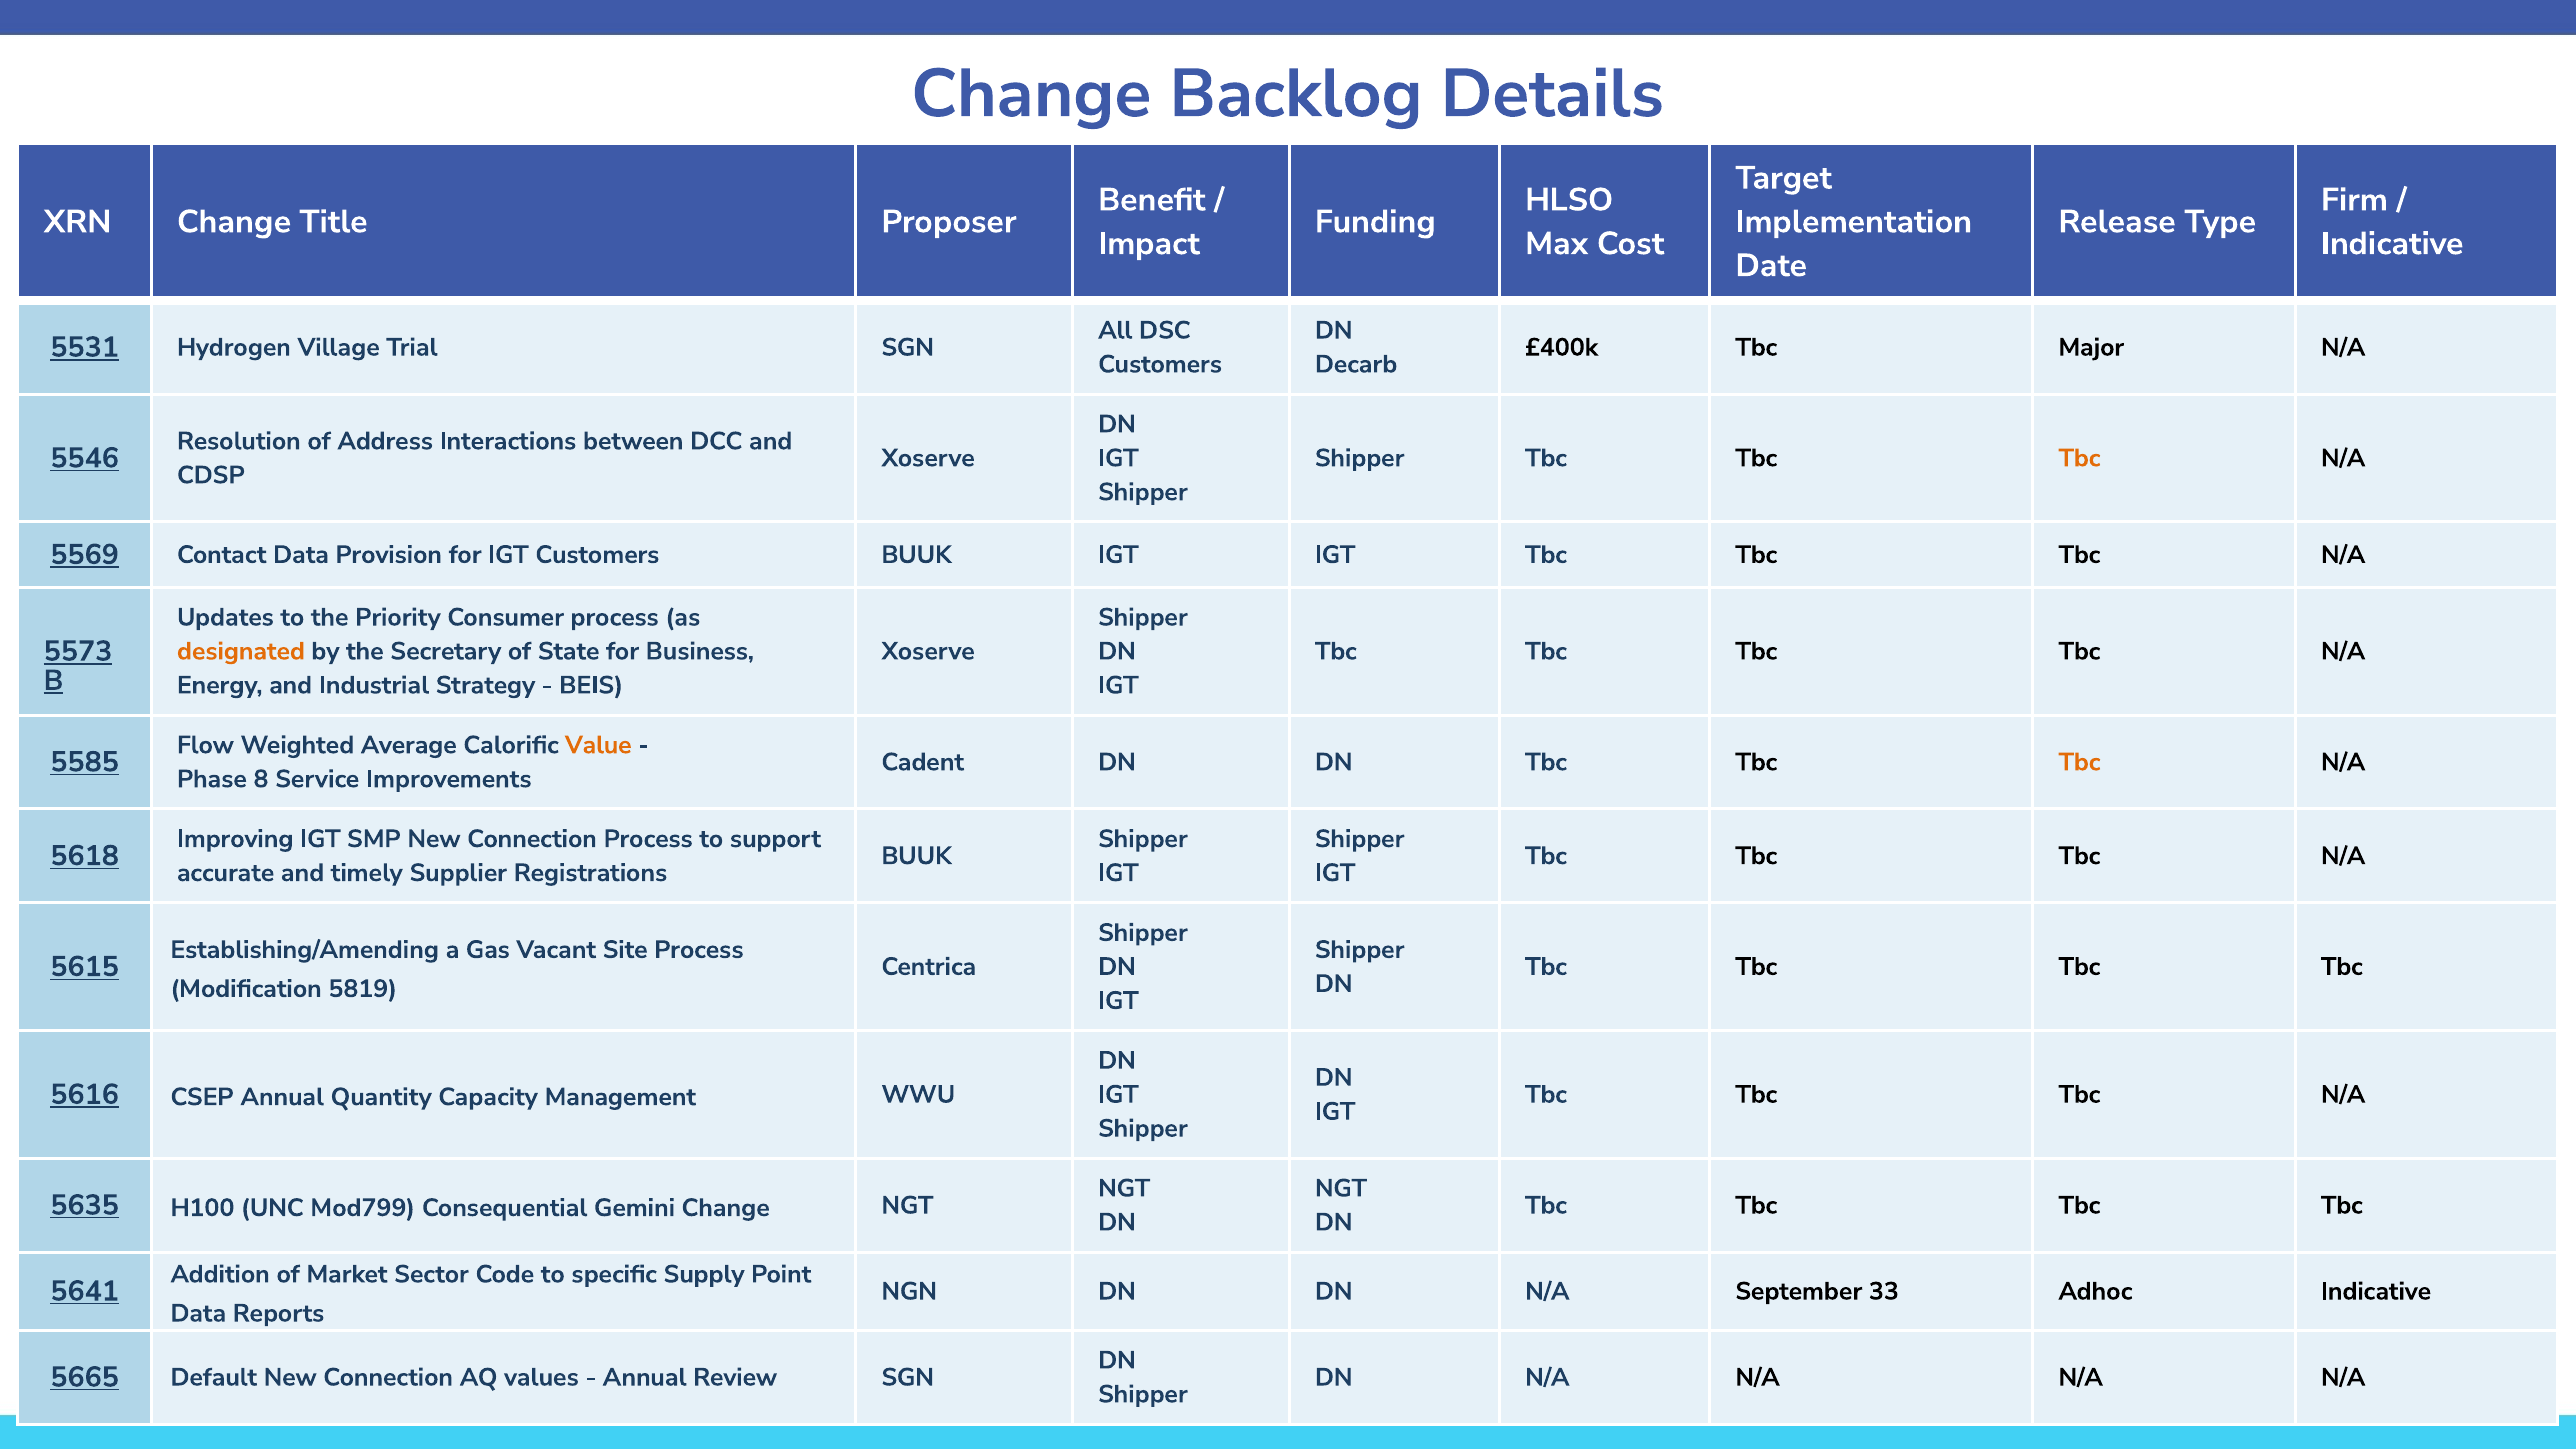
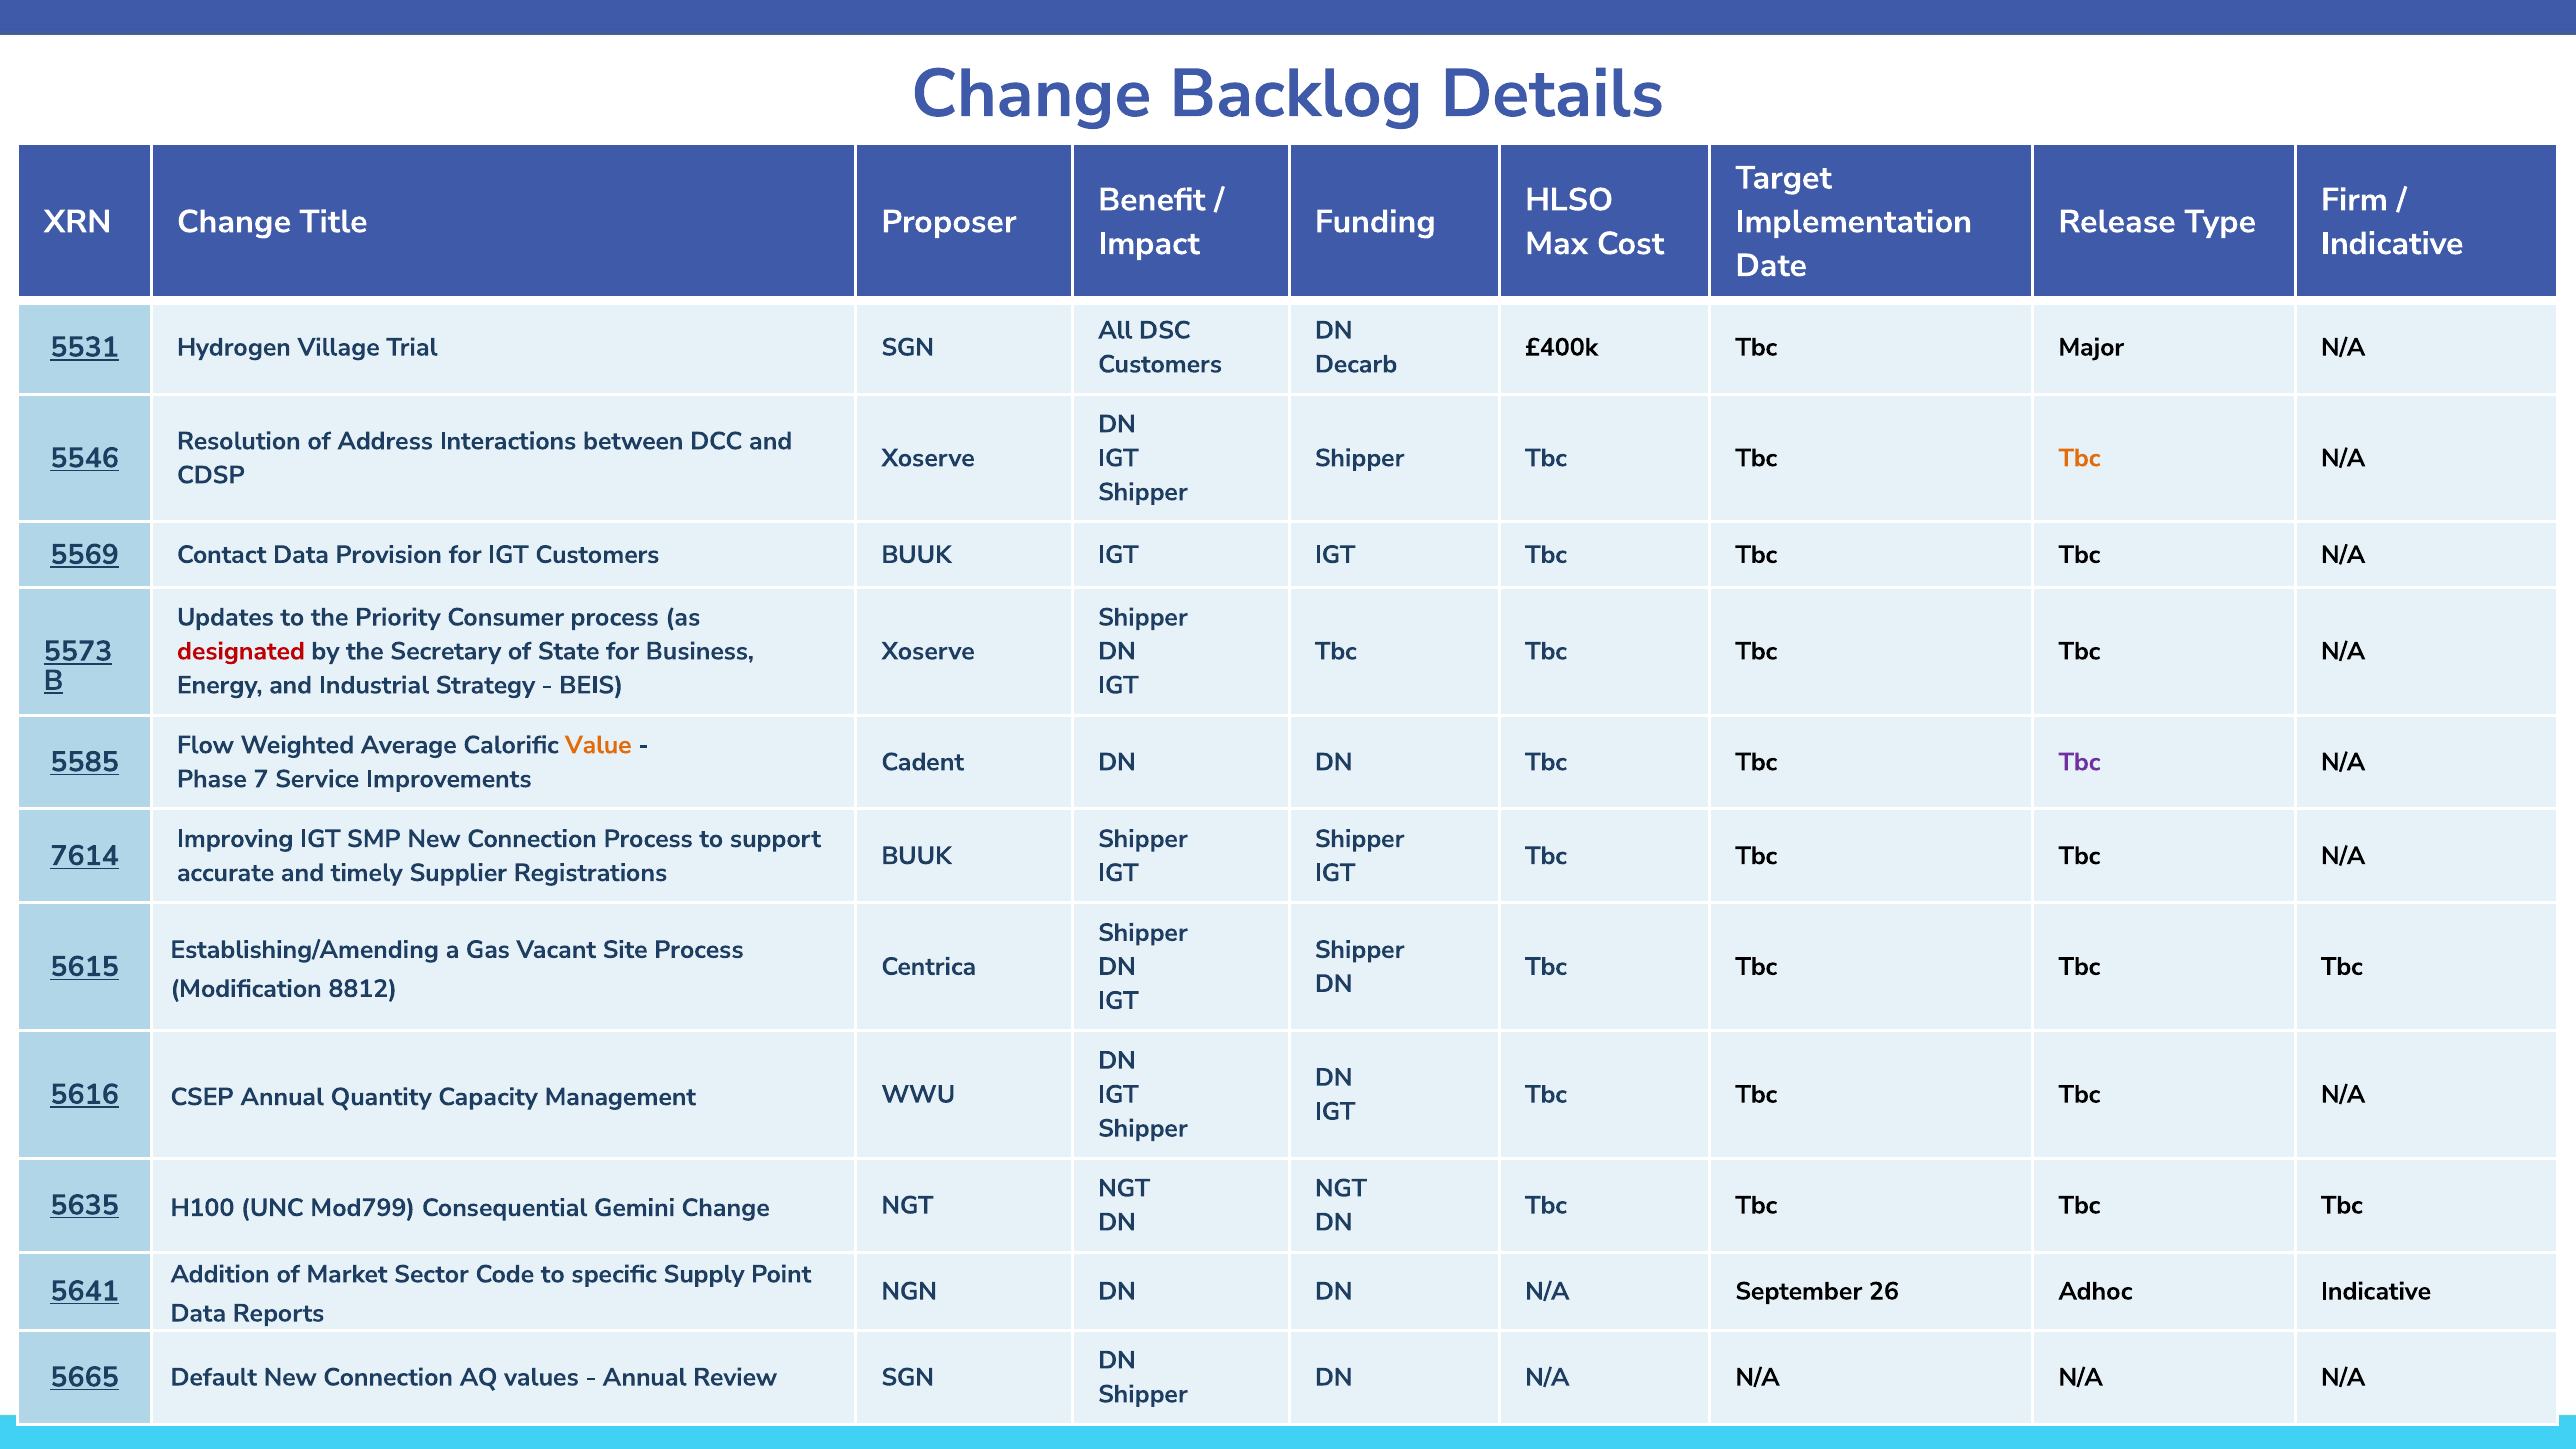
designated colour: orange -> red (241, 651)
Tbc colour: orange -> purple (2079, 762)
8: 8 -> 7 (261, 779)
5618: 5618 -> 7614 (85, 856)
5819: 5819 -> 8812 (363, 989)
33: 33 -> 26 (1884, 1291)
